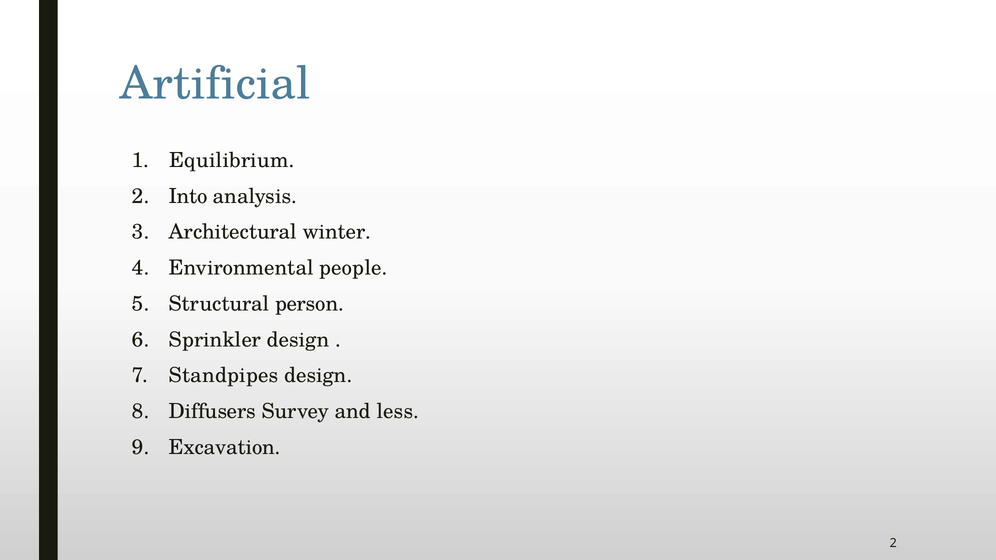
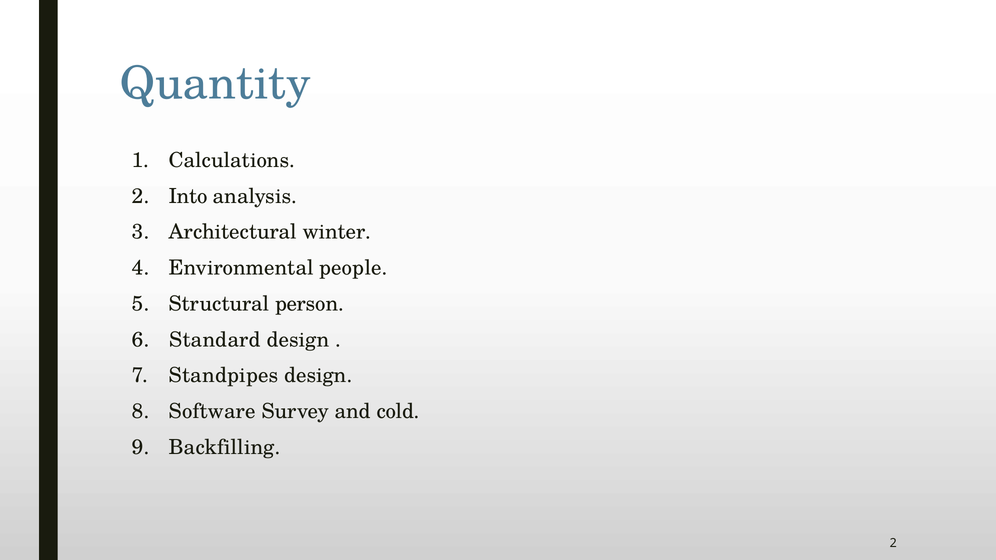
Artificial: Artificial -> Quantity (215, 84)
Equilibrium: Equilibrium -> Calculations (232, 160)
Sprinkler: Sprinkler -> Standard (215, 340)
Diffusers: Diffusers -> Software (212, 412)
less: less -> cold (398, 412)
Excavation: Excavation -> Backfilling (225, 448)
